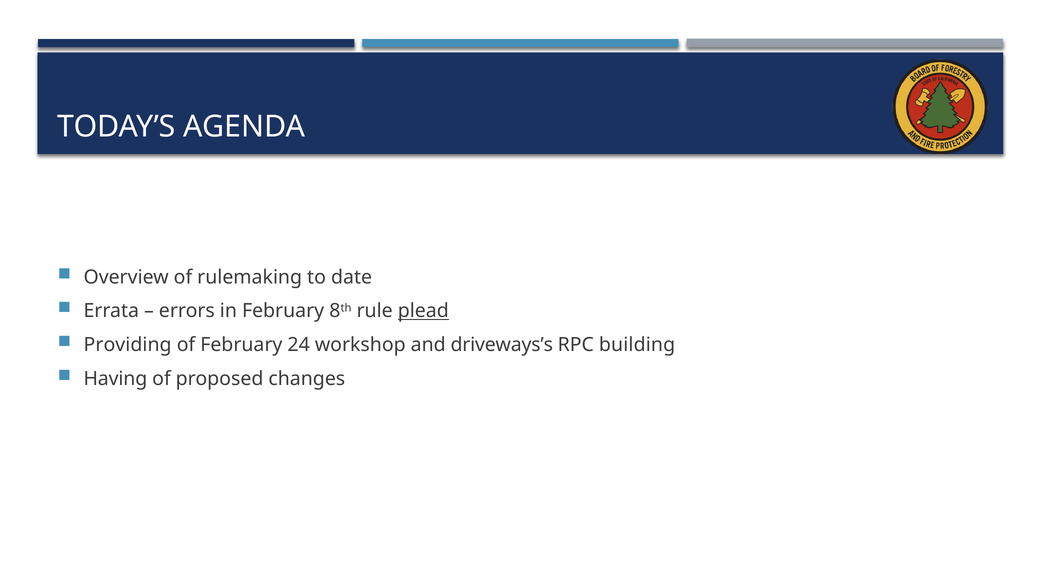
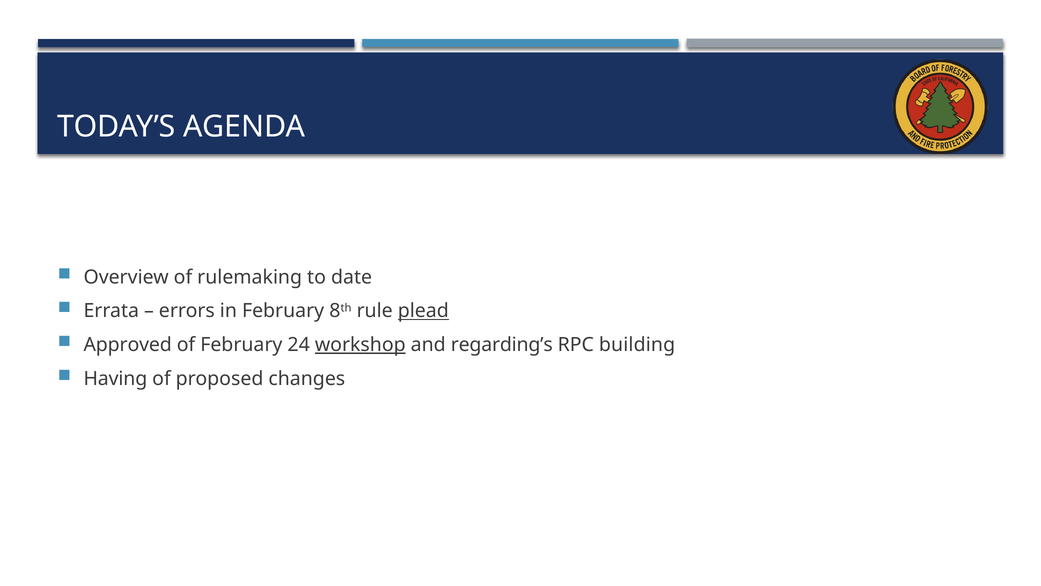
Providing: Providing -> Approved (128, 345)
workshop underline: none -> present (360, 345)
driveways’s: driveways’s -> regarding’s (502, 345)
